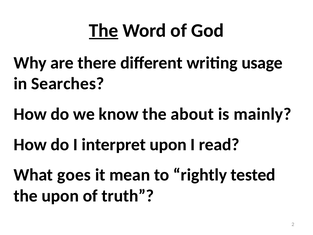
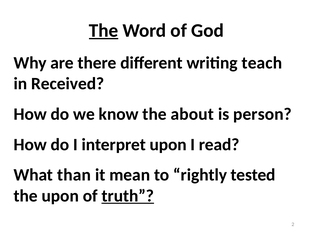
usage: usage -> teach (262, 63)
Searches: Searches -> Received (68, 84)
mainly: mainly -> person (262, 114)
goes: goes -> than (74, 175)
truth underline: none -> present (128, 196)
